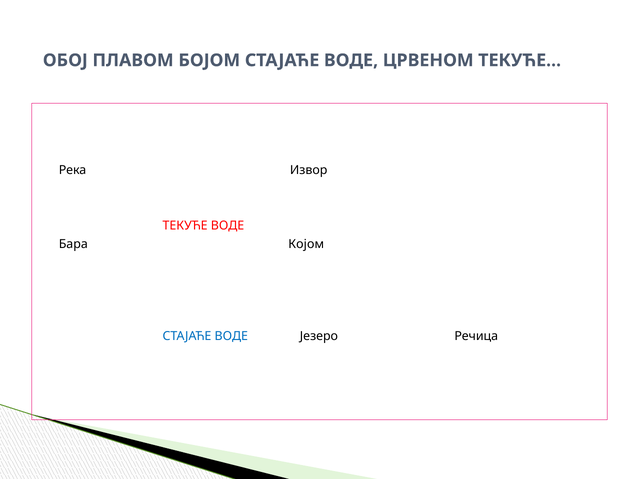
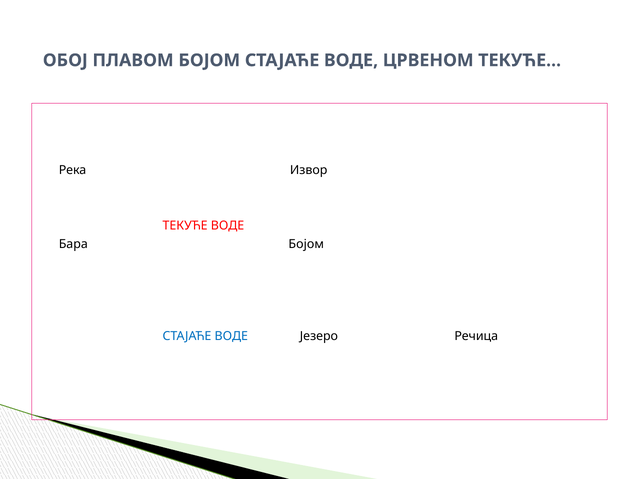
Бара Којом: Којом -> Бојом (306, 244)
